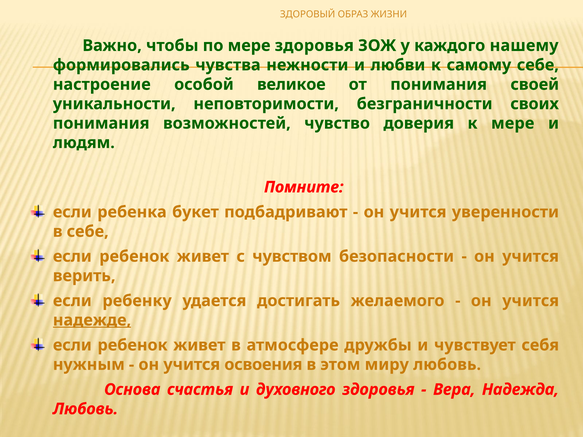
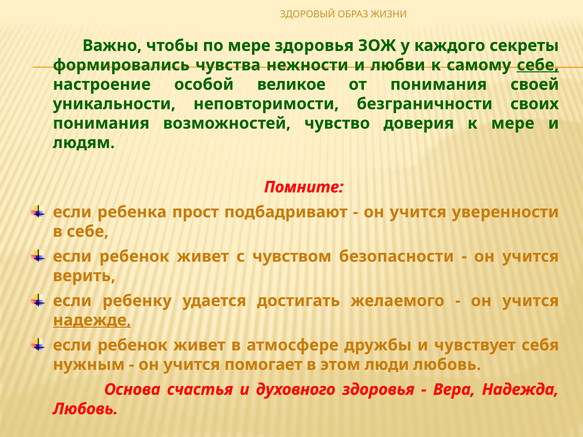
нашему: нашему -> секреты (524, 46)
себе underline: none -> present (538, 65)
букет: букет -> прост (195, 212)
освоения: освоения -> помогает (263, 365)
миру: миру -> люди (387, 365)
